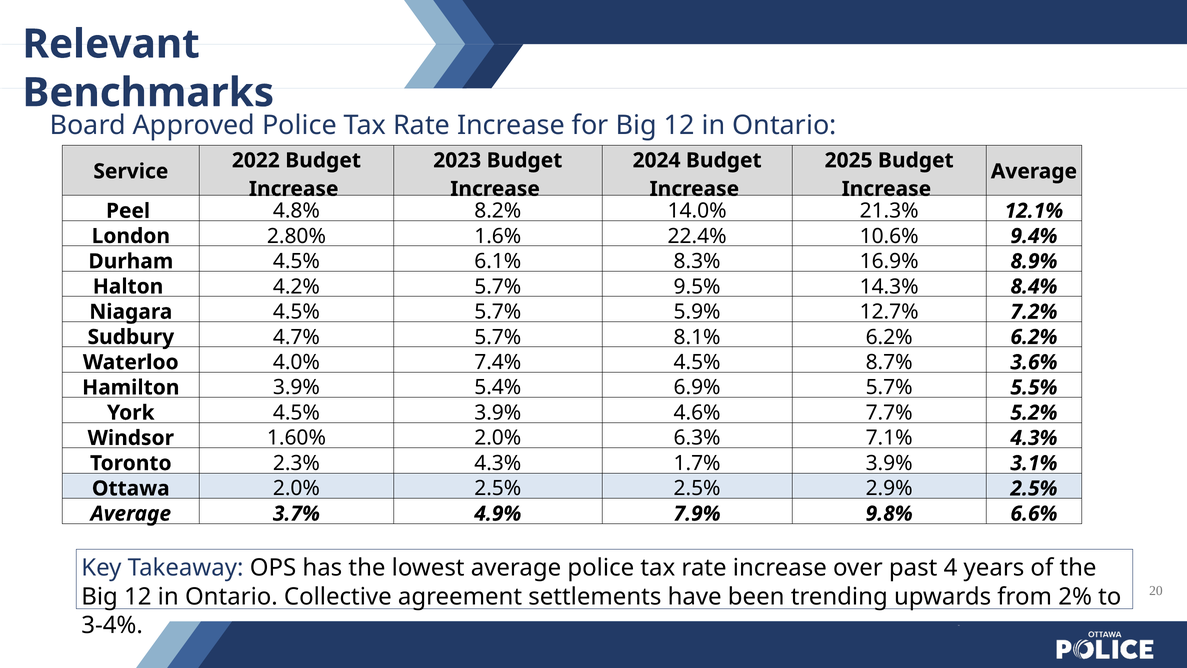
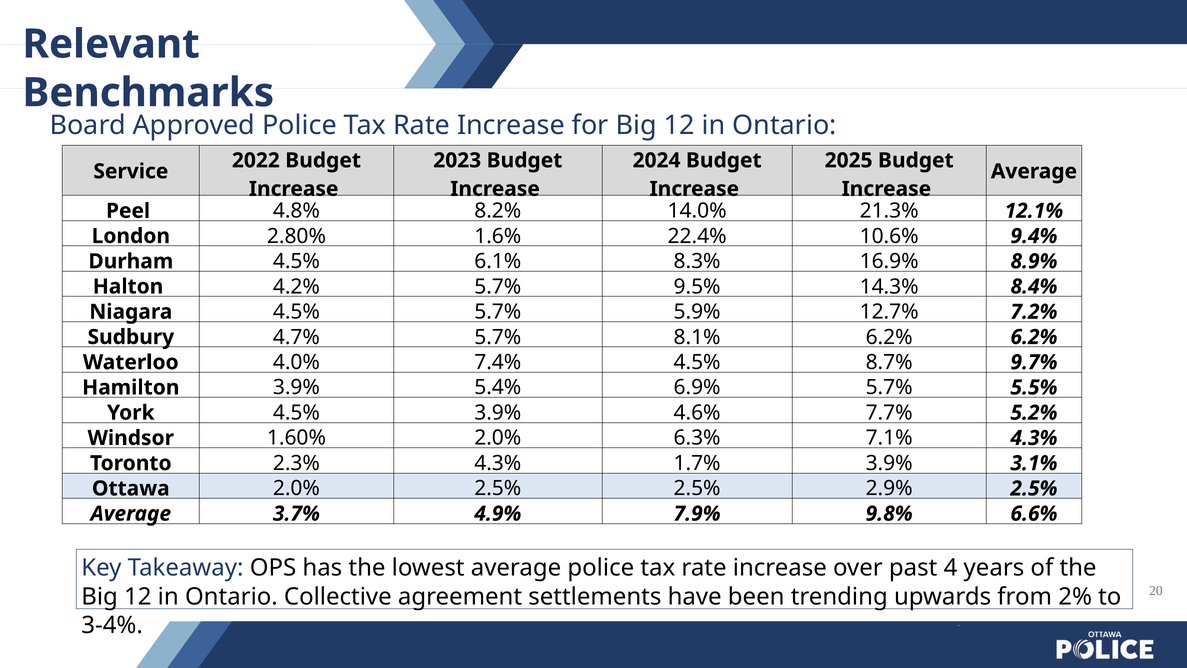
3.6%: 3.6% -> 9.7% (1034, 362)
